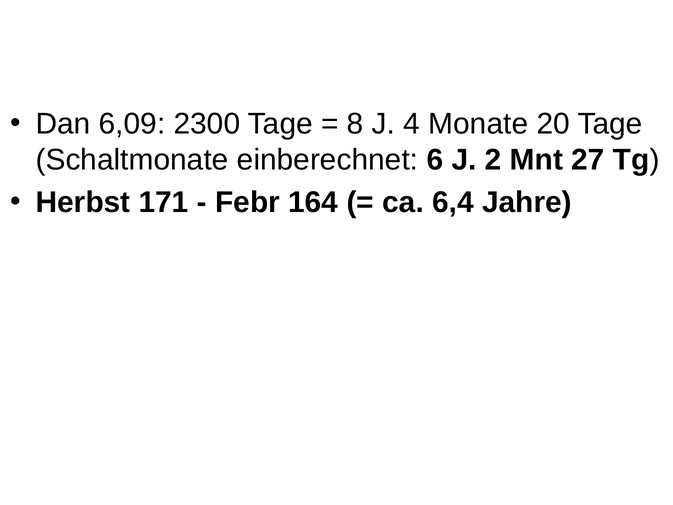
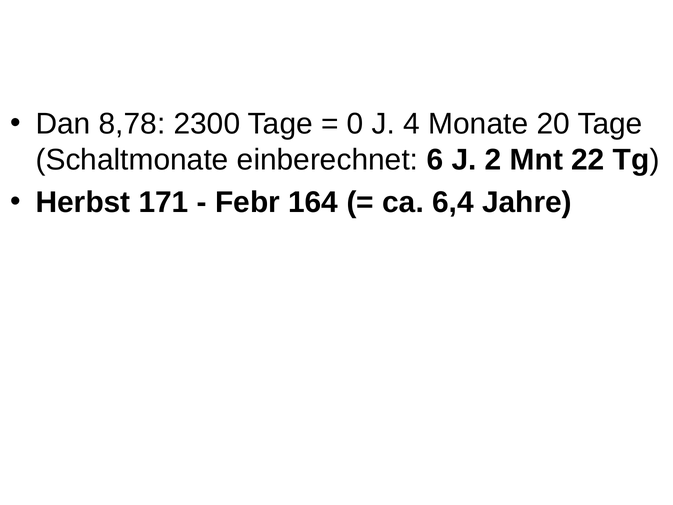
6,09: 6,09 -> 8,78 (132, 124)
8: 8 -> 0 (355, 124)
27: 27 -> 22 (588, 160)
